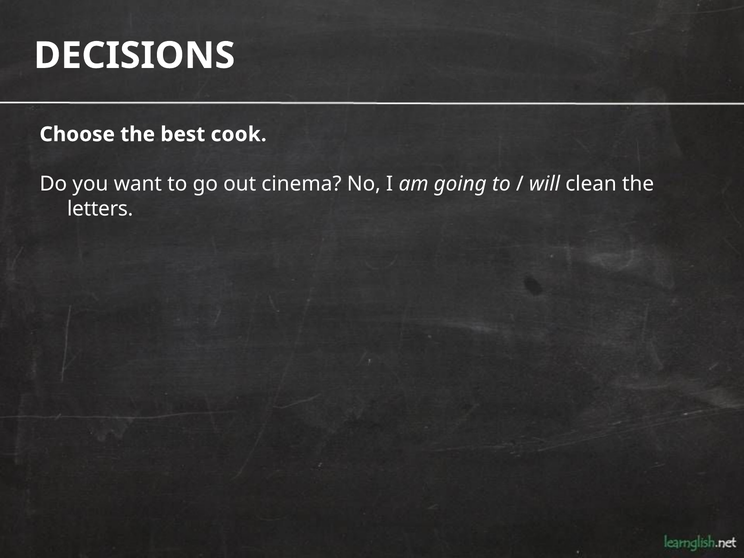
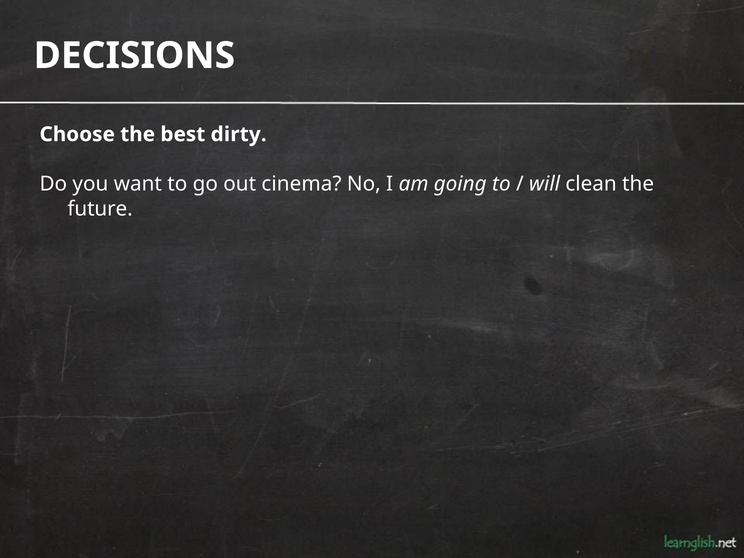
cook: cook -> dirty (239, 134)
letters: letters -> future (100, 209)
